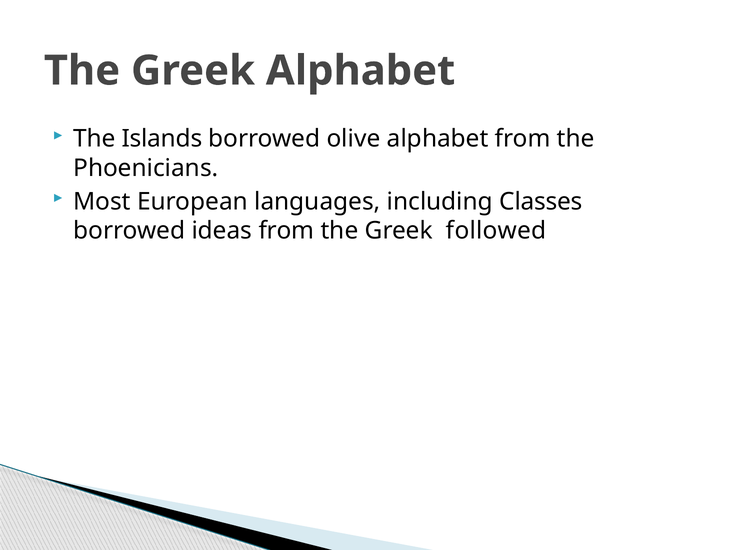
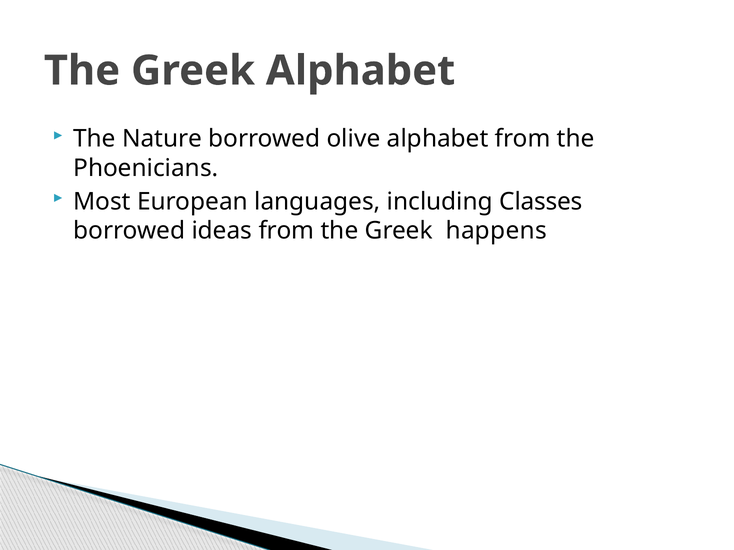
Islands: Islands -> Nature (162, 139)
followed: followed -> happens (496, 231)
